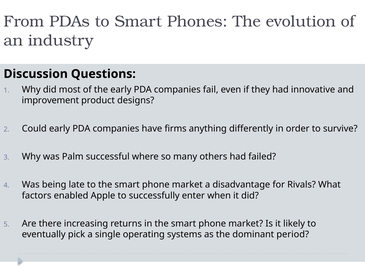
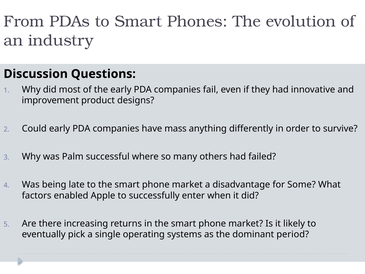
firms: firms -> mass (176, 128)
Rivals: Rivals -> Some (302, 184)
